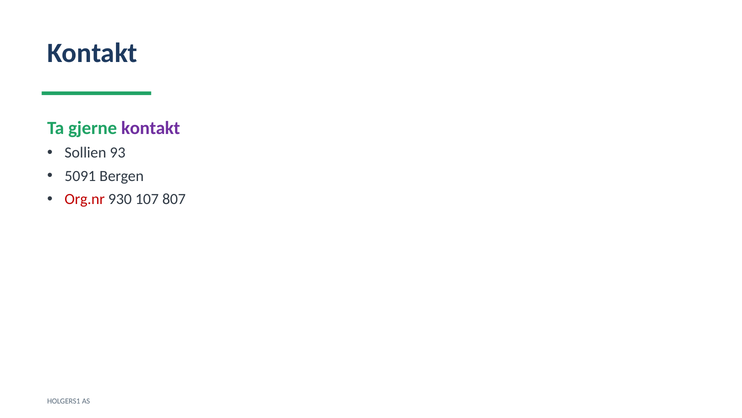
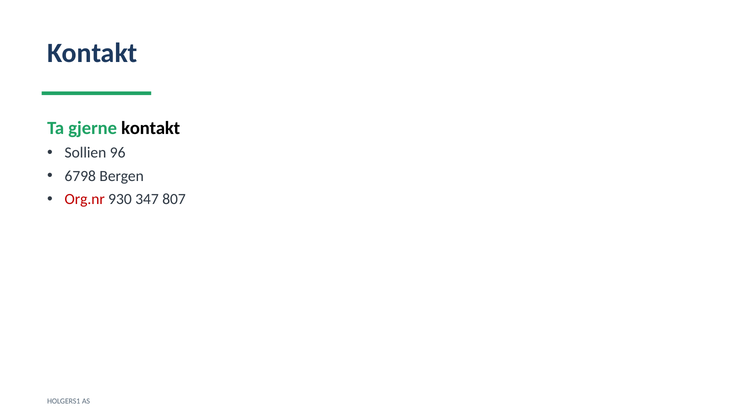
kontakt colour: purple -> black (151, 128)
93: 93 -> 96 (118, 153)
5091: 5091 -> 6798 (80, 176)
107: 107 -> 347 (147, 199)
